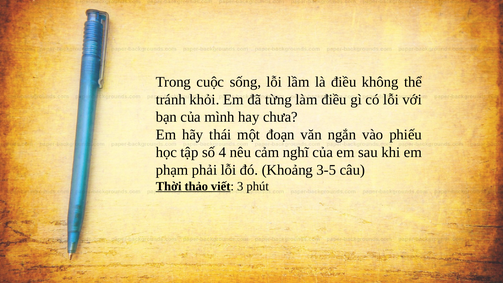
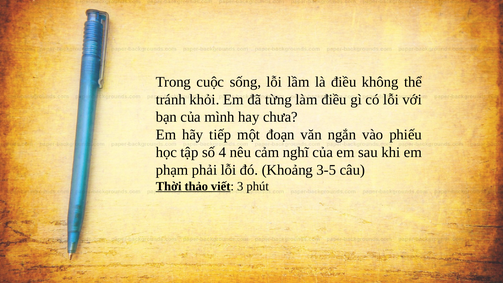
thái: thái -> tiếp (220, 135)
